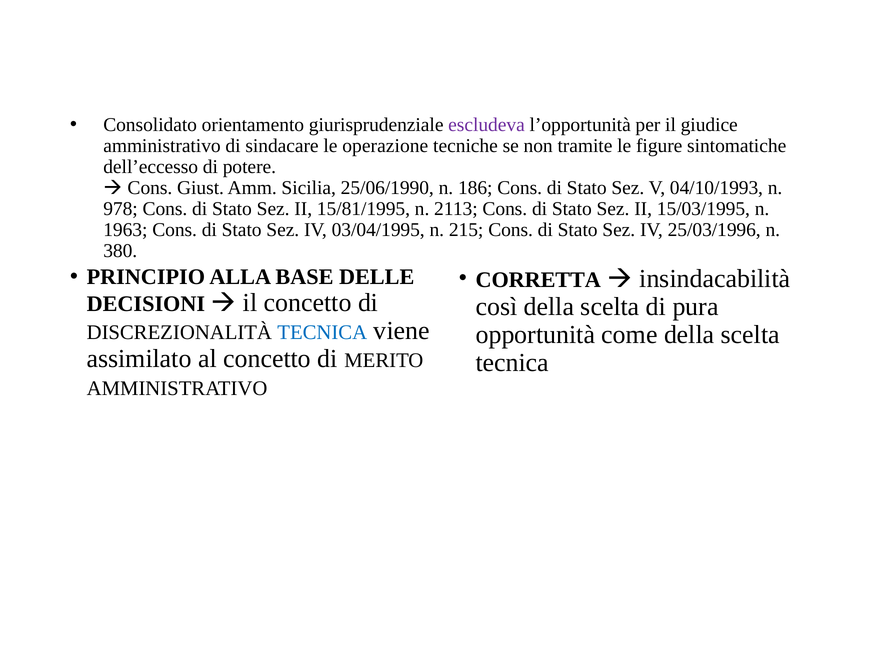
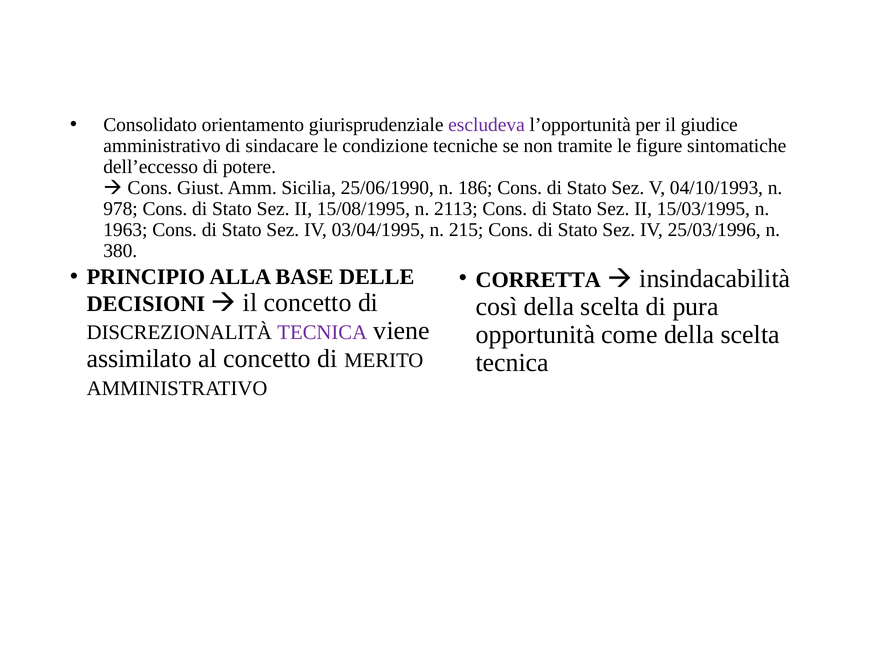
operazione: operazione -> condizione (385, 146)
15/81/1995: 15/81/1995 -> 15/08/1995 (363, 209)
TECNICA colour: blue -> purple (322, 332)
